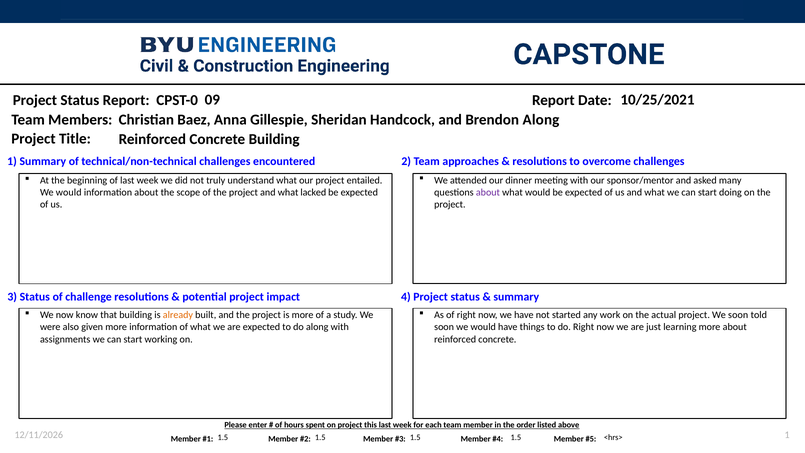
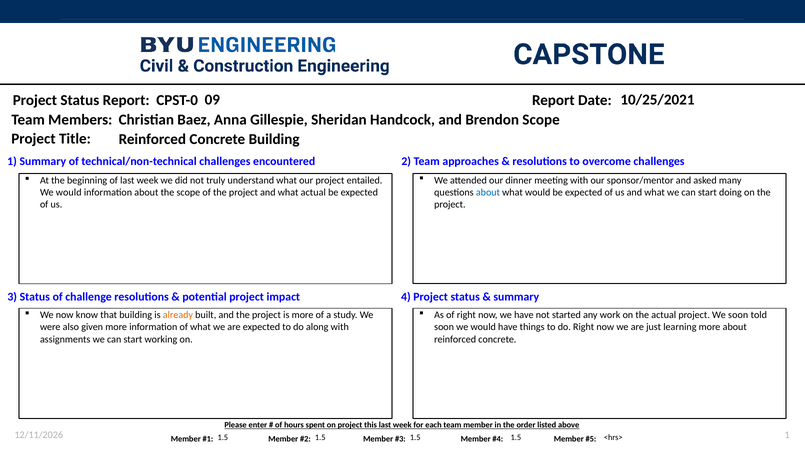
Brendon Along: Along -> Scope (541, 119)
about colour: purple -> blue (488, 192)
what lacked: lacked -> actual (313, 192)
